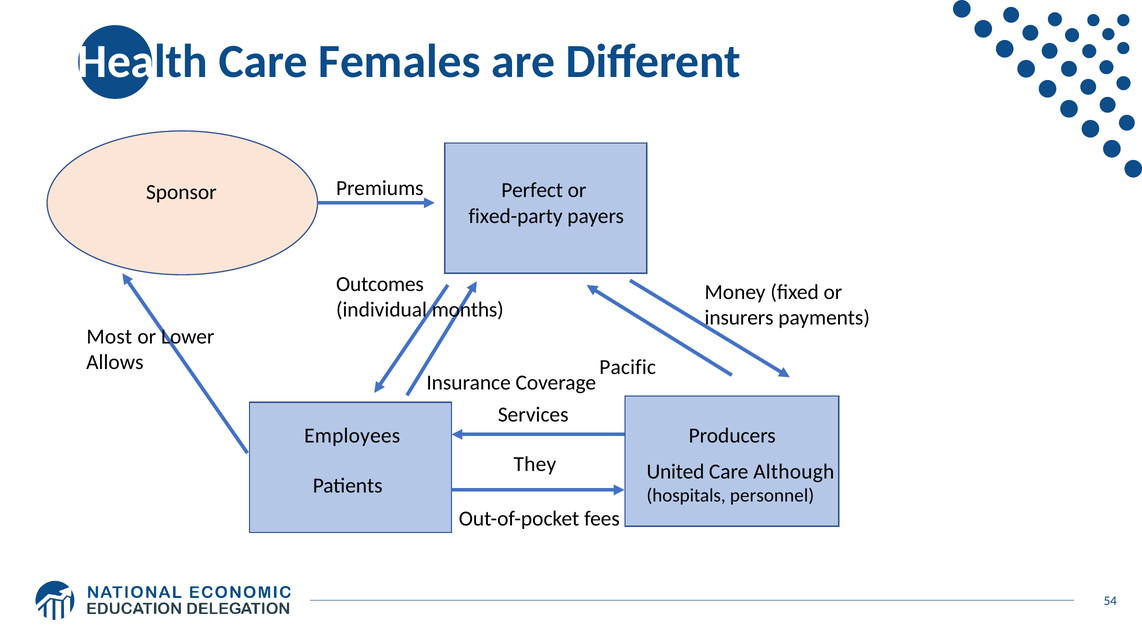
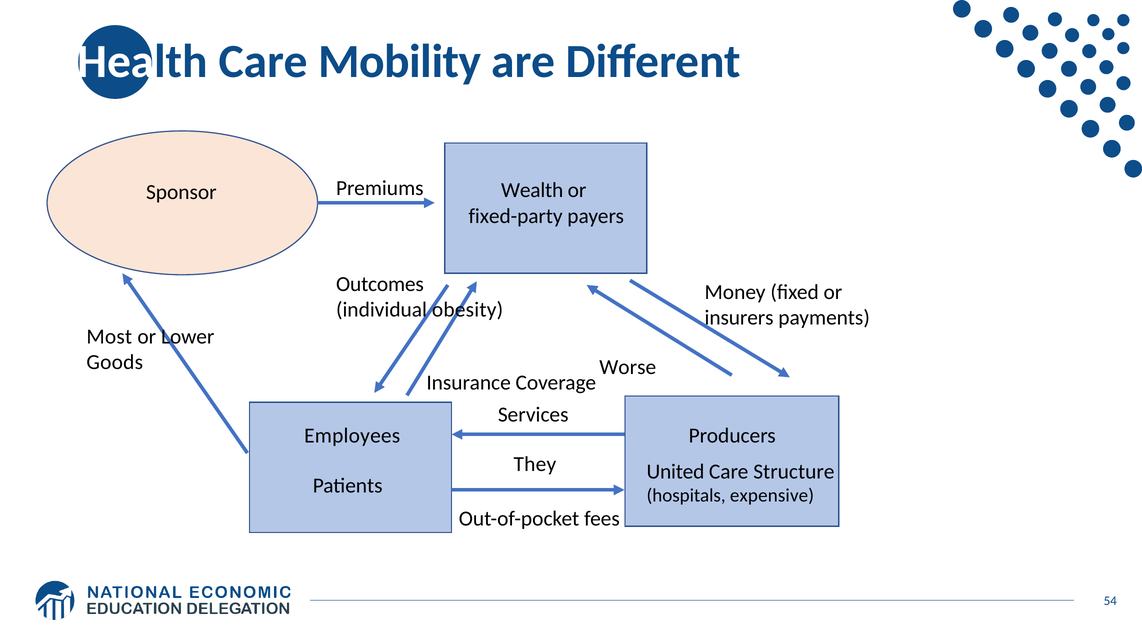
Females: Females -> Mobility (400, 62)
Perfect: Perfect -> Wealth (532, 191)
months: months -> obesity (468, 310)
Allows: Allows -> Goods (115, 362)
Pacific: Pacific -> Worse (628, 367)
Although: Although -> Structure (794, 472)
personnel: personnel -> expensive (772, 496)
